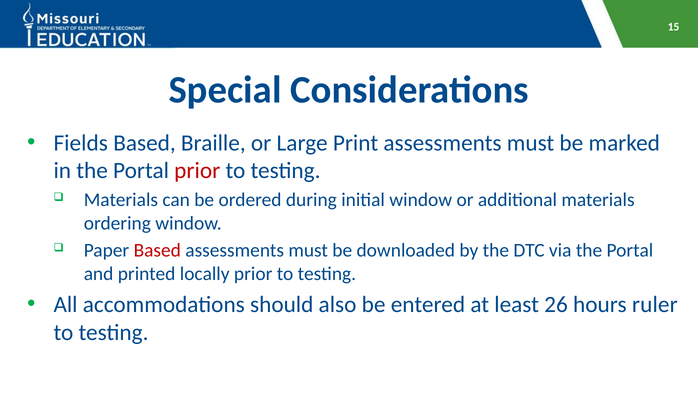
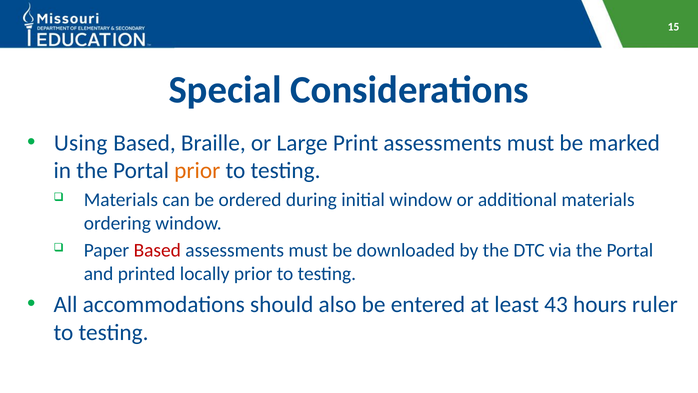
Fields: Fields -> Using (81, 143)
prior colour: red -> orange (197, 171)
26: 26 -> 43 (556, 304)
